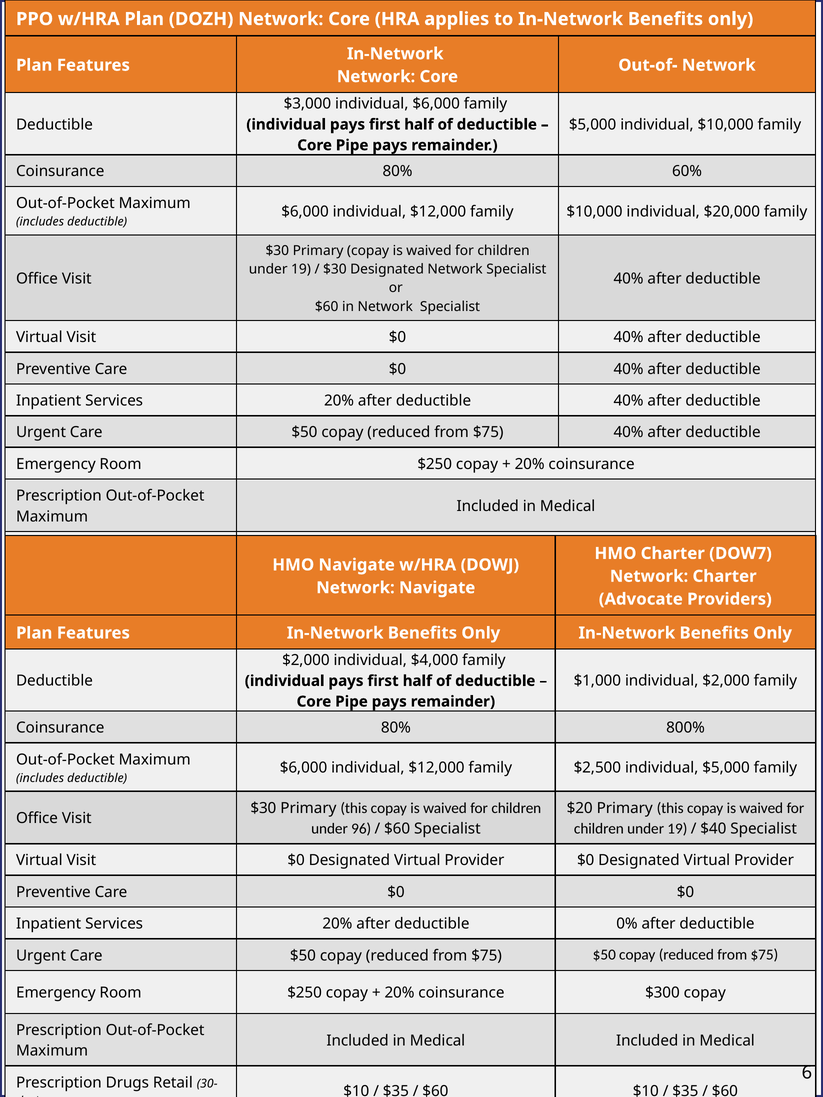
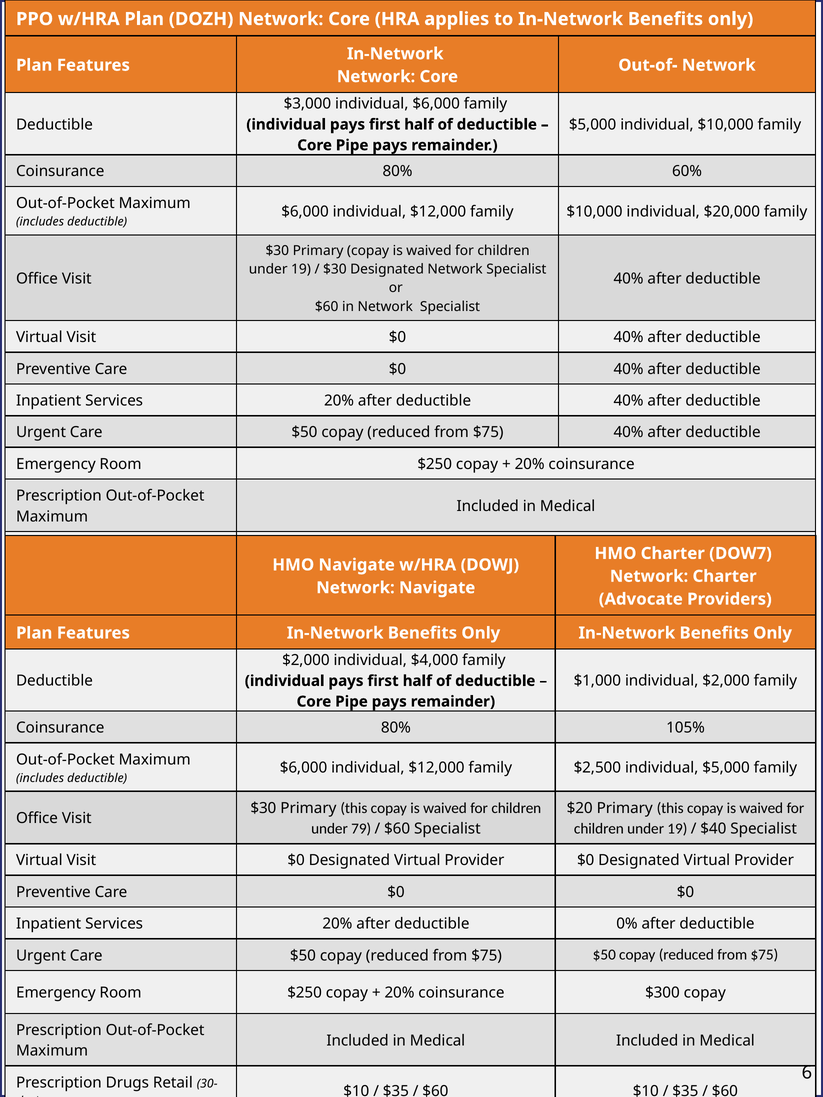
800%: 800% -> 105% (686, 728)
96: 96 -> 79 (361, 829)
